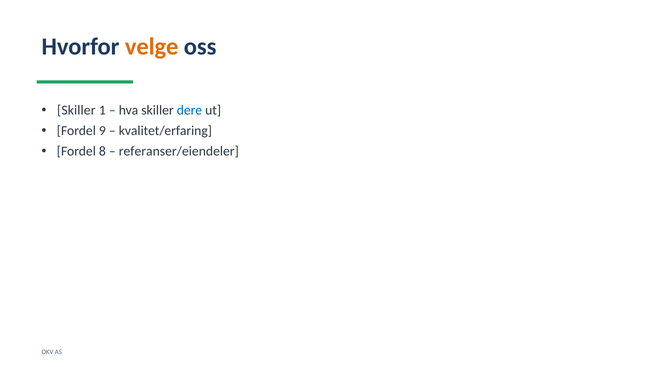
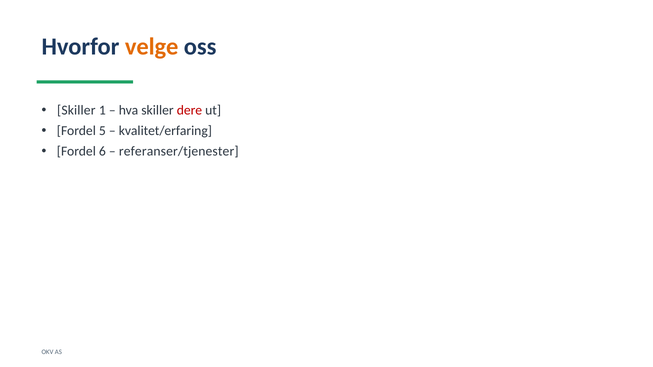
dere colour: blue -> red (189, 111)
9: 9 -> 5 (102, 131)
8: 8 -> 6 (102, 151)
referanser/eiendeler: referanser/eiendeler -> referanser/tjenester (179, 151)
